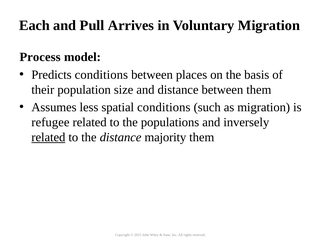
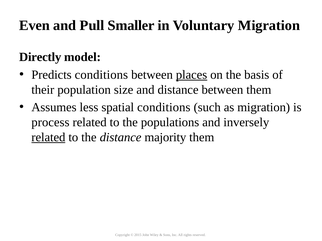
Each: Each -> Even (34, 25)
Arrives: Arrives -> Smaller (131, 25)
Process: Process -> Directly (40, 57)
places underline: none -> present (192, 75)
refugee: refugee -> process (50, 122)
